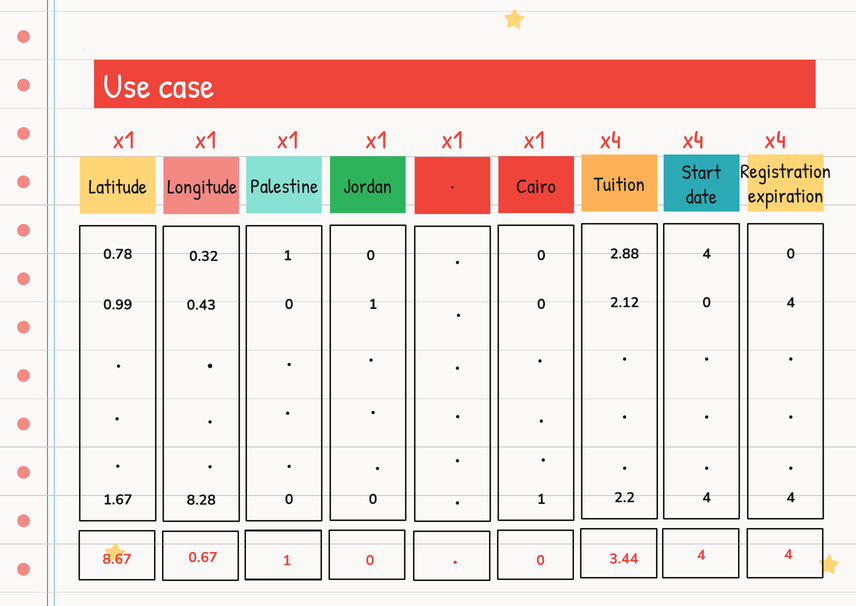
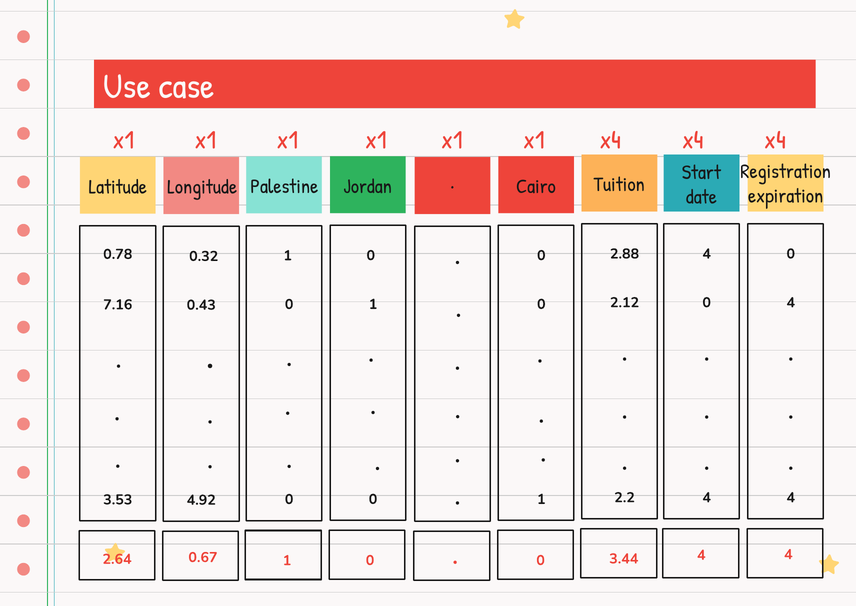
0.99: 0.99 -> 7.16 (118, 304)
1.67: 1.67 -> 3.53 (118, 499)
8.28: 8.28 -> 4.92 (201, 500)
8.67: 8.67 -> 2.64 (117, 559)
